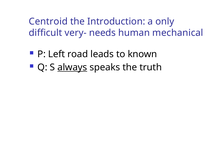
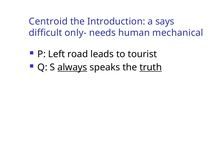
only: only -> says (165, 21)
very-: very- -> only- (76, 33)
known: known -> tourist (142, 54)
truth underline: none -> present (151, 67)
